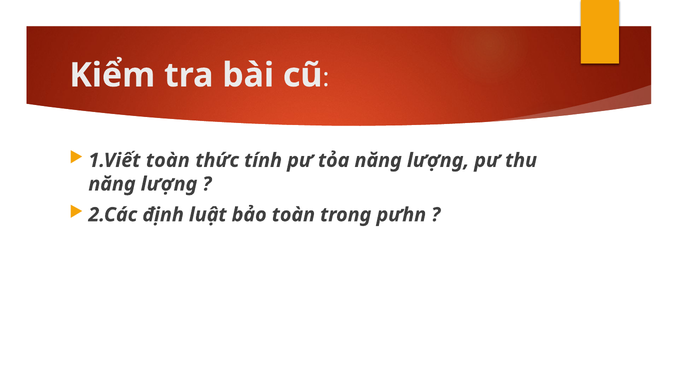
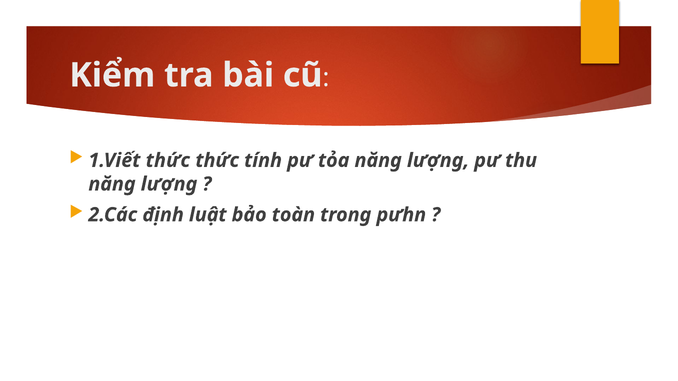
1.Viết toàn: toàn -> thức (168, 161)
